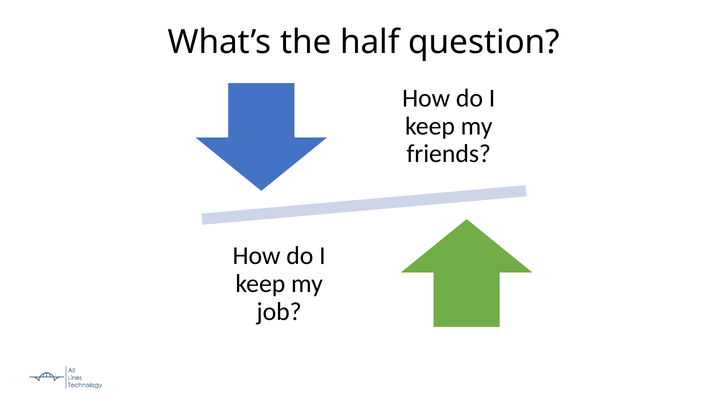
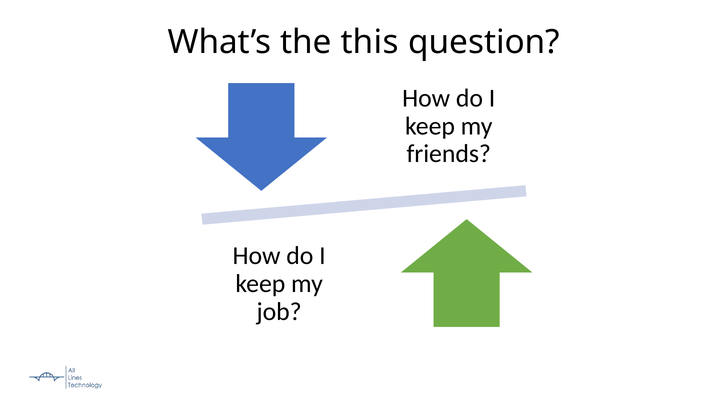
half: half -> this (370, 42)
